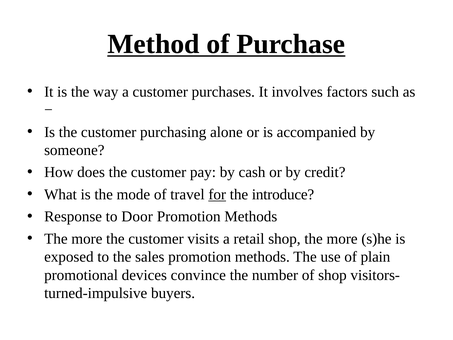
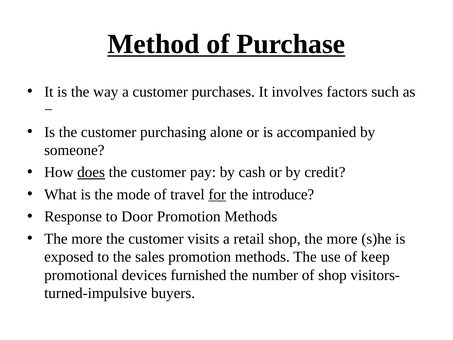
does underline: none -> present (91, 172)
plain: plain -> keep (375, 257)
convince: convince -> furnished (198, 275)
